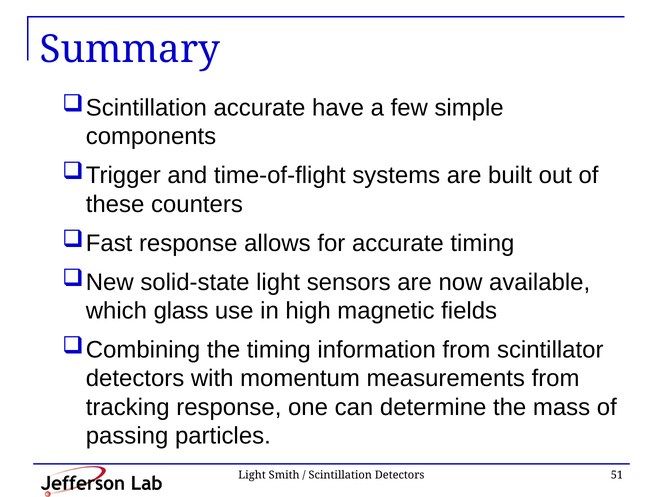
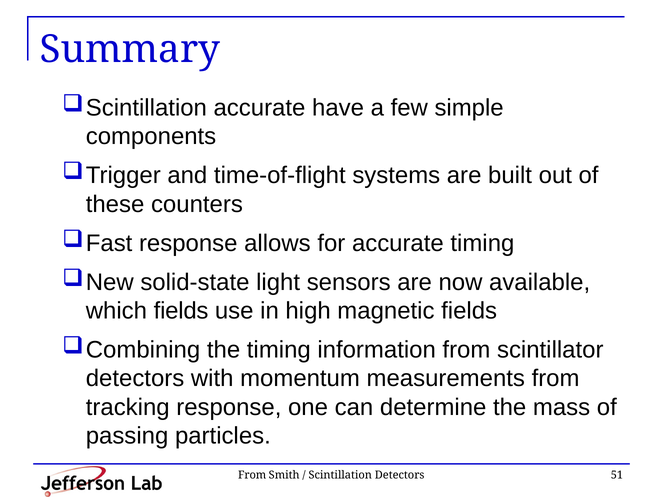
which glass: glass -> fields (181, 311)
Light: Light -> From (252, 475)
